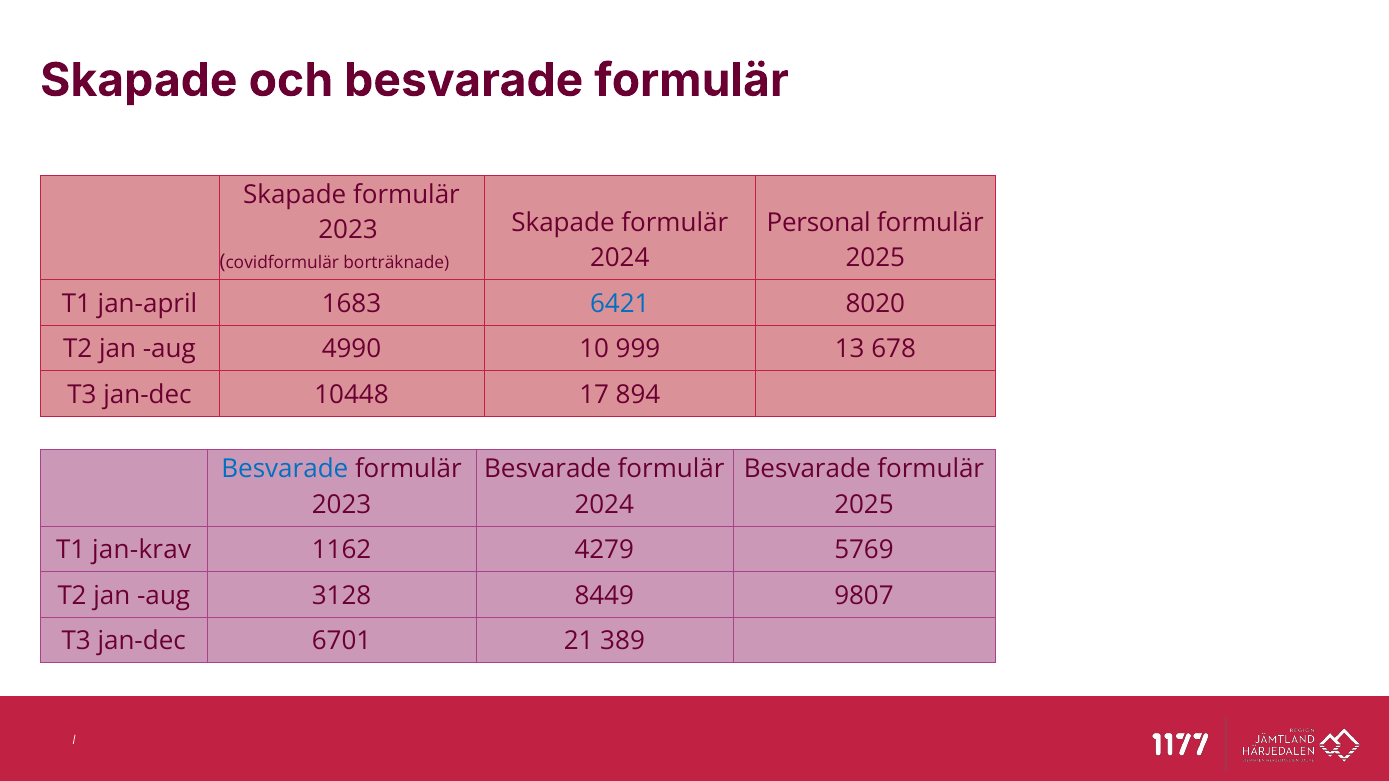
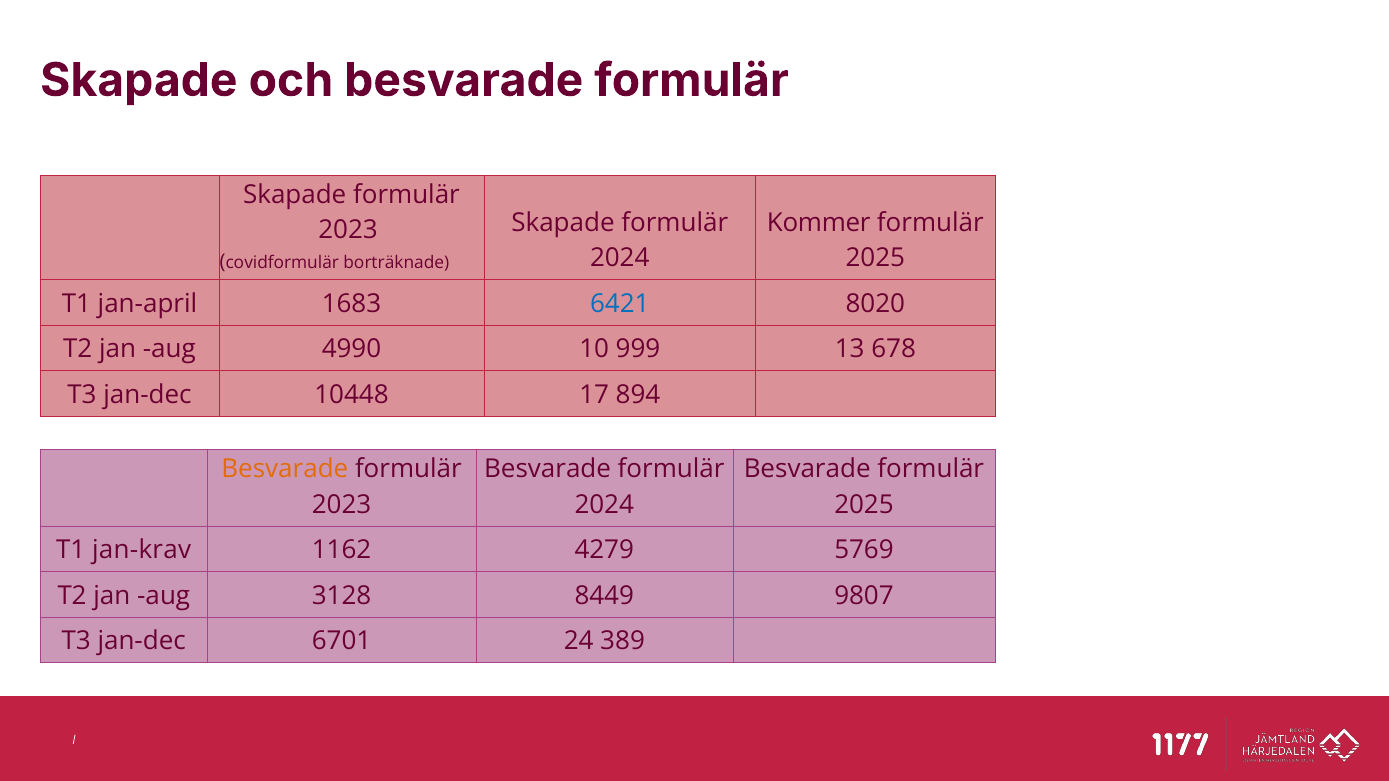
Personal: Personal -> Kommer (819, 223)
Besvarade colour: blue -> orange (285, 469)
21: 21 -> 24 (579, 641)
